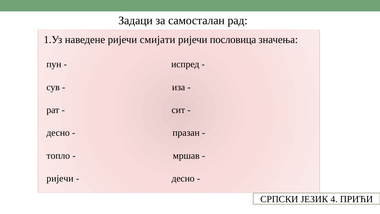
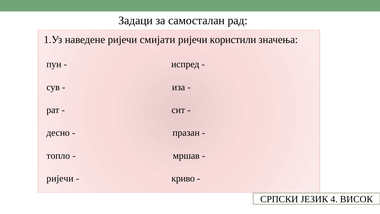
пословица: пословица -> користили (233, 40)
десно: десно -> криво (183, 178)
ПРИЋИ: ПРИЋИ -> ВИСОК (356, 199)
